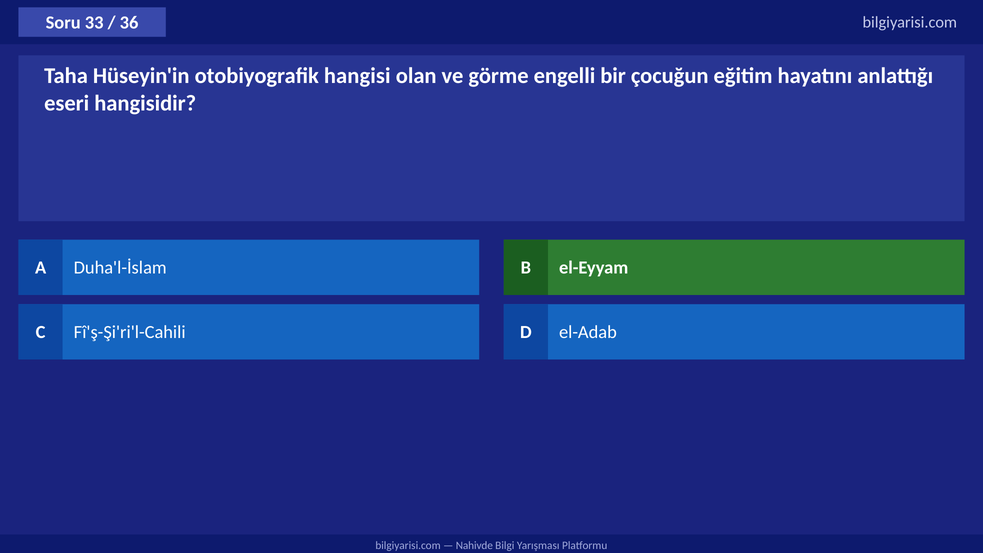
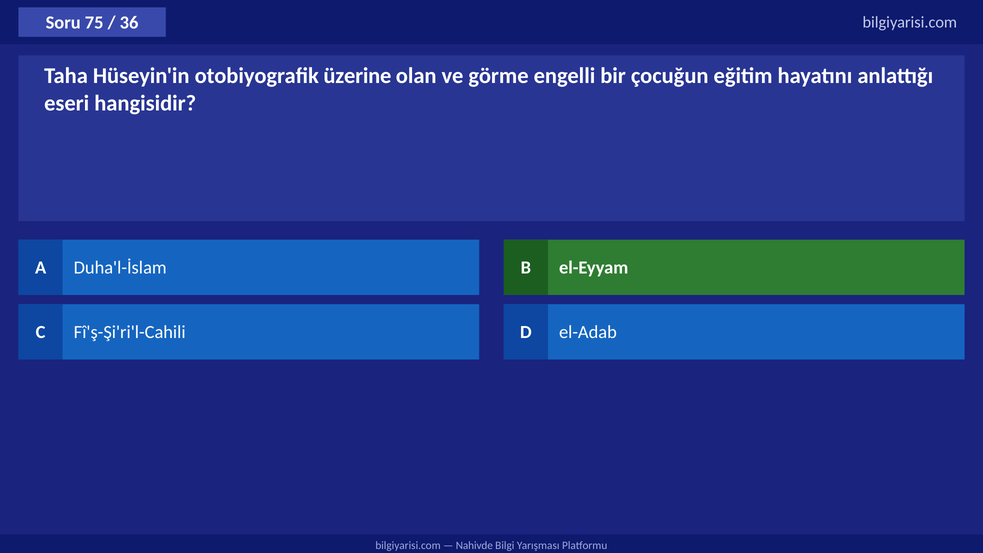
33: 33 -> 75 (94, 22)
hangisi: hangisi -> üzerine (357, 76)
